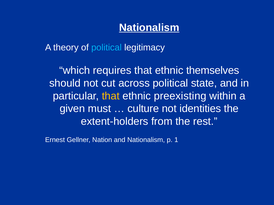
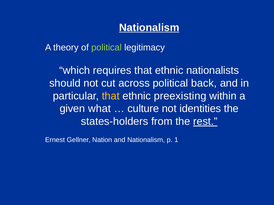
political colour: light blue -> light green (106, 48)
themselves: themselves -> nationalists (213, 71)
state: state -> back (204, 83)
must: must -> what (99, 109)
extent-holders: extent-holders -> states-holders (115, 122)
rest underline: none -> present (205, 122)
